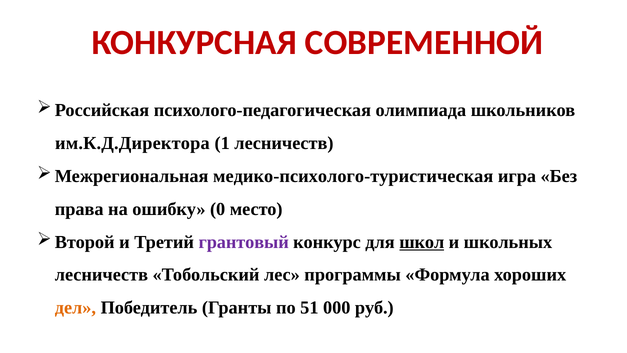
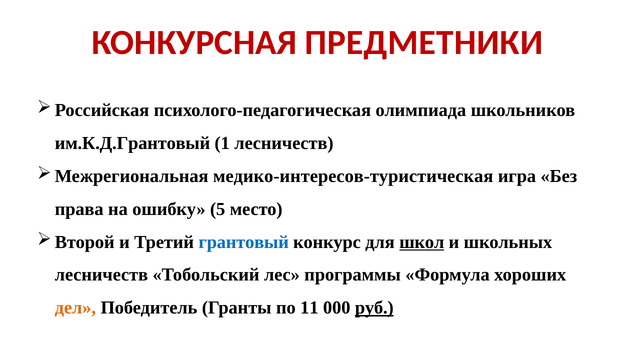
СОВРЕМЕННОЙ: СОВРЕМЕННОЙ -> ПРЕДМЕТНИКИ (424, 43)
им.К.Д.Директора: им.К.Д.Директора -> им.К.Д.Грантовый (132, 143)
медико-психолого-туристическая: медико-психолого-туристическая -> медико-интересов-туристическая (353, 176)
0: 0 -> 5 (218, 209)
грантовый colour: purple -> blue (244, 242)
51: 51 -> 11 (309, 308)
руб underline: none -> present (374, 308)
